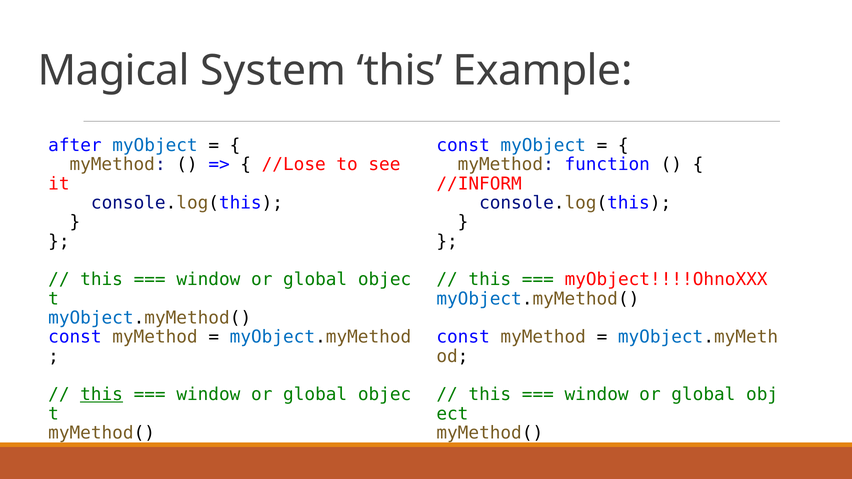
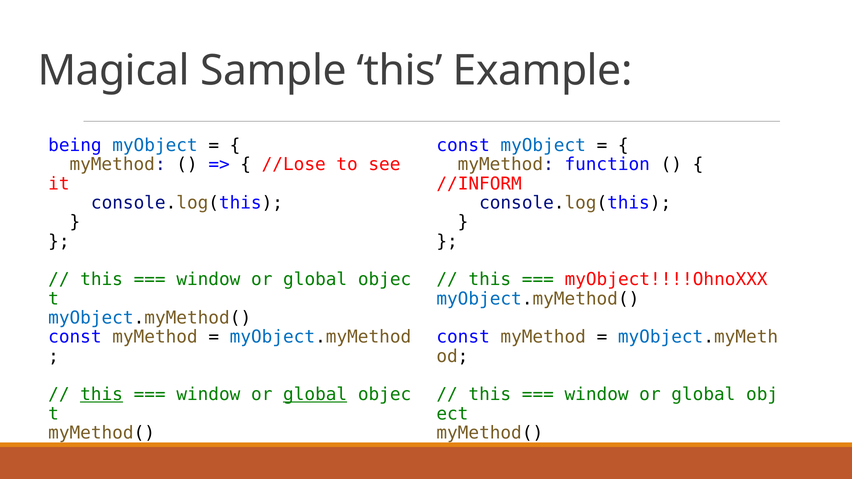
System: System -> Sample (274, 71)
after: after -> being (75, 145)
global underline: none -> present (315, 395)
